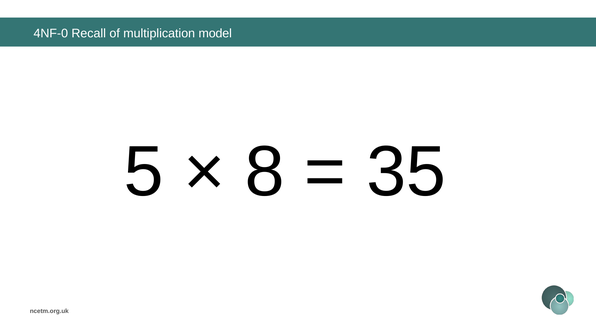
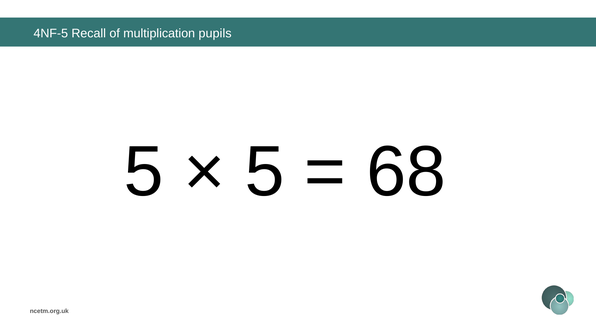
4NF-0: 4NF-0 -> 4NF-5 (51, 33)
model: model -> pupils (215, 33)
8: 8 -> 5 (265, 172)
35: 35 -> 68 (406, 172)
